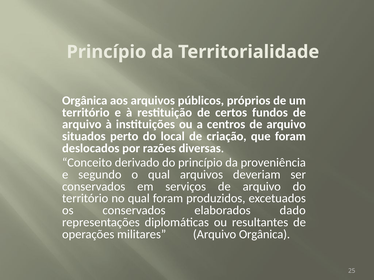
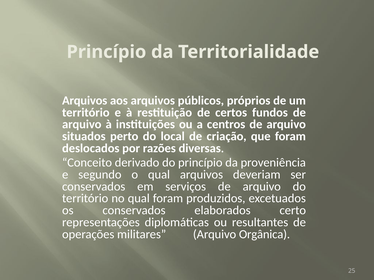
Orgânica: Orgânica -> Arquivos (85, 101)
dado: dado -> certo (293, 211)
